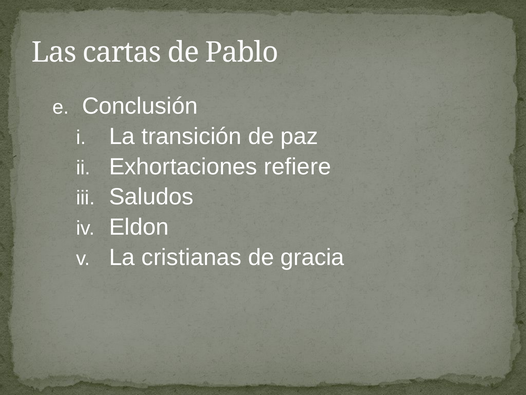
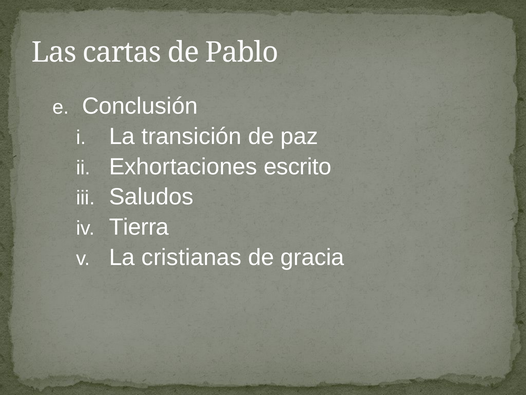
refiere: refiere -> escrito (298, 166)
Eldon: Eldon -> Tierra (139, 227)
